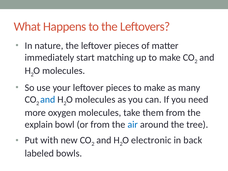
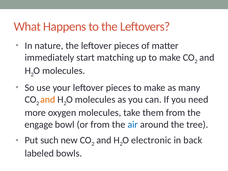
and colour: blue -> orange (48, 100)
explain: explain -> engage (39, 125)
with: with -> such (49, 140)
